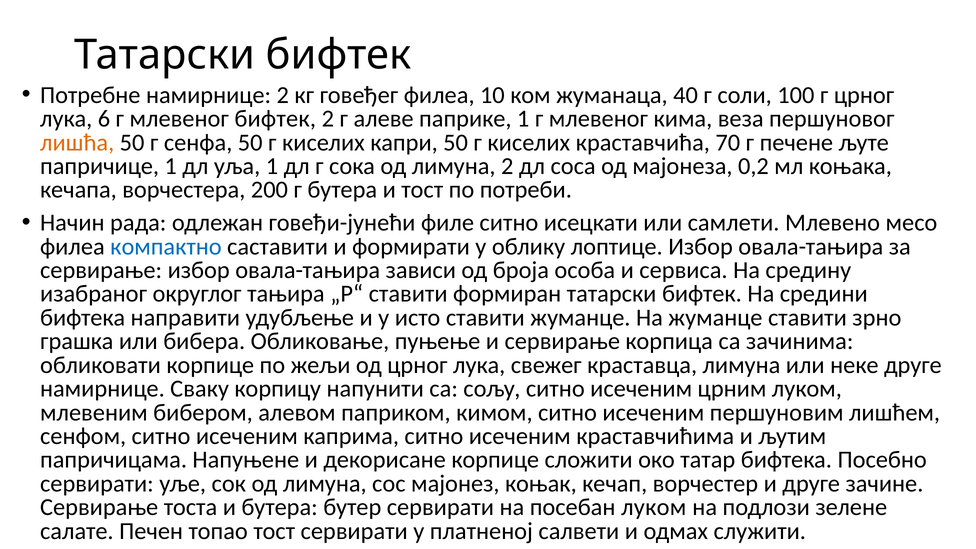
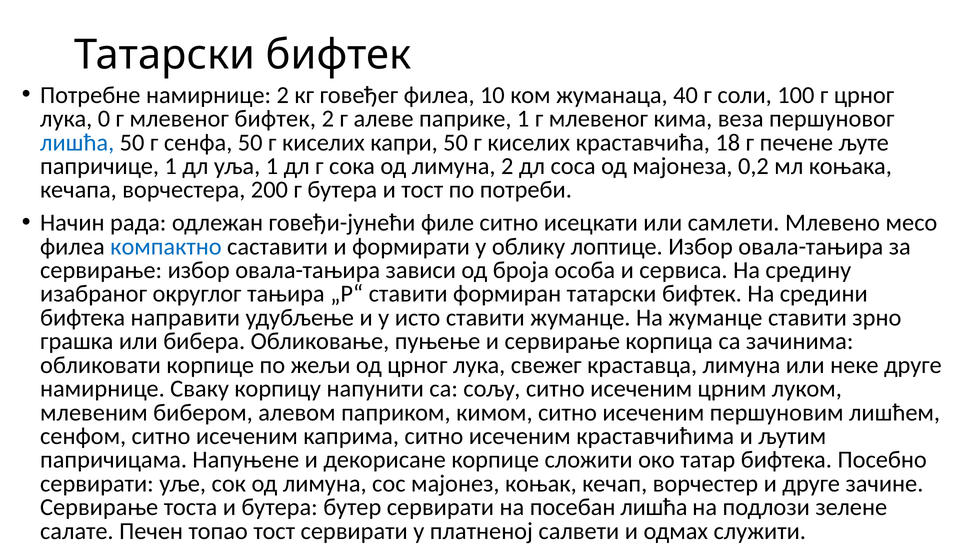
6: 6 -> 0 (104, 119)
лишћа colour: orange -> blue (77, 142)
70: 70 -> 18 (728, 142)
посебан луком: луком -> лишћа (654, 507)
